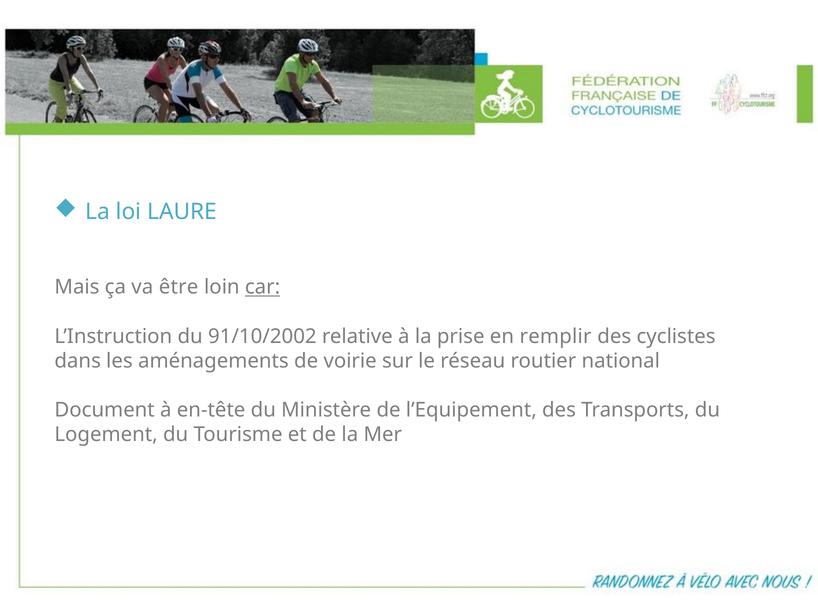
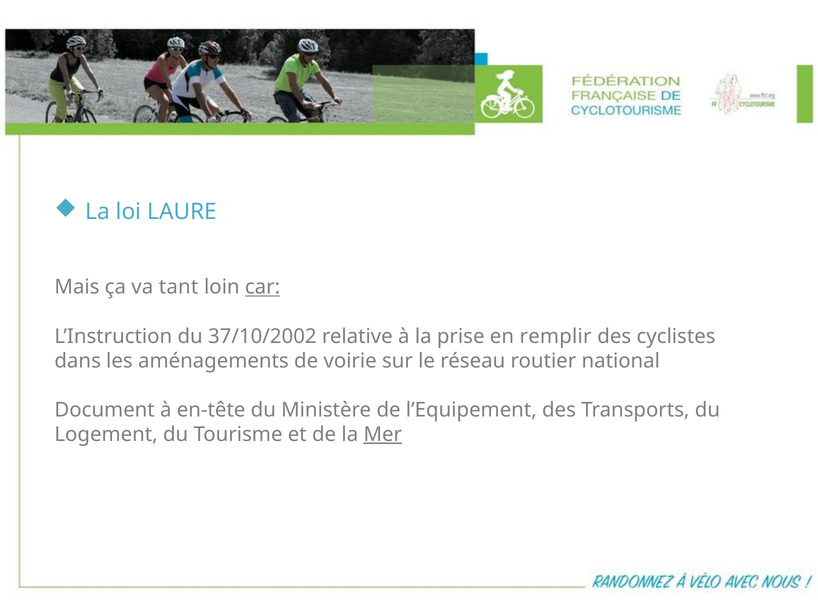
être: être -> tant (179, 287)
91/10/2002: 91/10/2002 -> 37/10/2002 (262, 336)
Mer underline: none -> present (383, 434)
